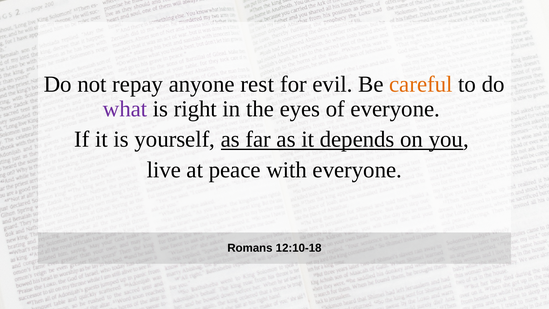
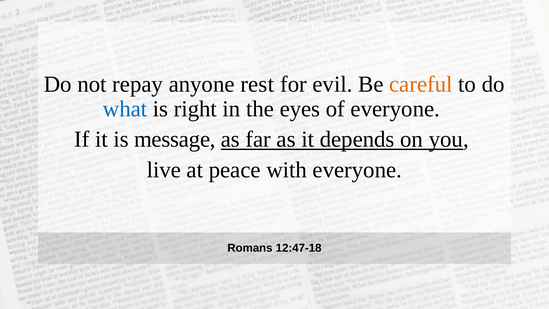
what colour: purple -> blue (125, 109)
yourself: yourself -> message (175, 139)
12:10-18: 12:10-18 -> 12:47-18 (299, 248)
